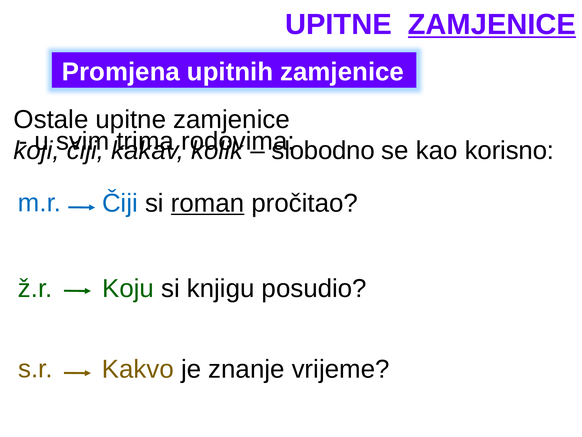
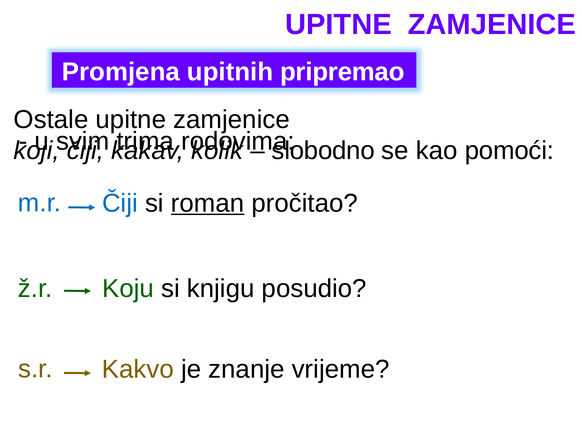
ZAMJENICE underline: present -> none (492, 25)
upitnih zamjenice: zamjenice -> pripremao (342, 72)
korisno: korisno -> pomoći (509, 151)
